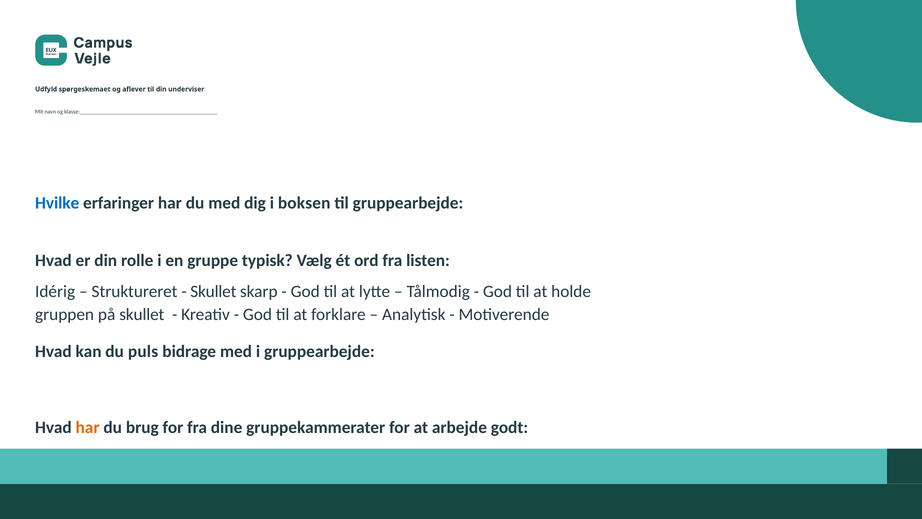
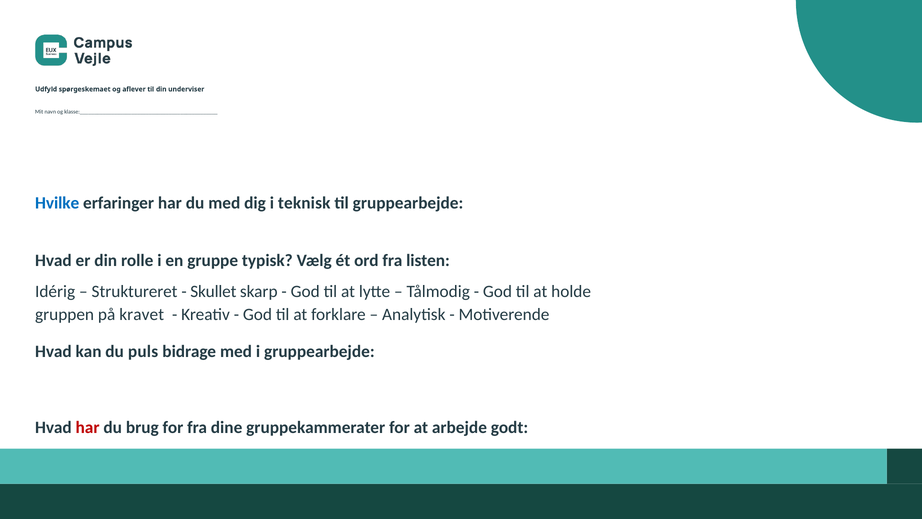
boksen: boksen -> teknisk (304, 203)
på skullet: skullet -> kravet (142, 314)
har colour: orange -> red (88, 427)
